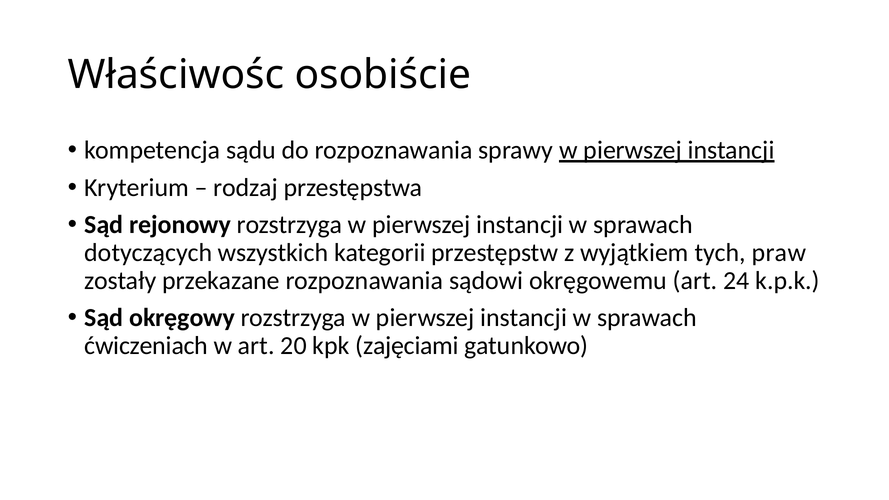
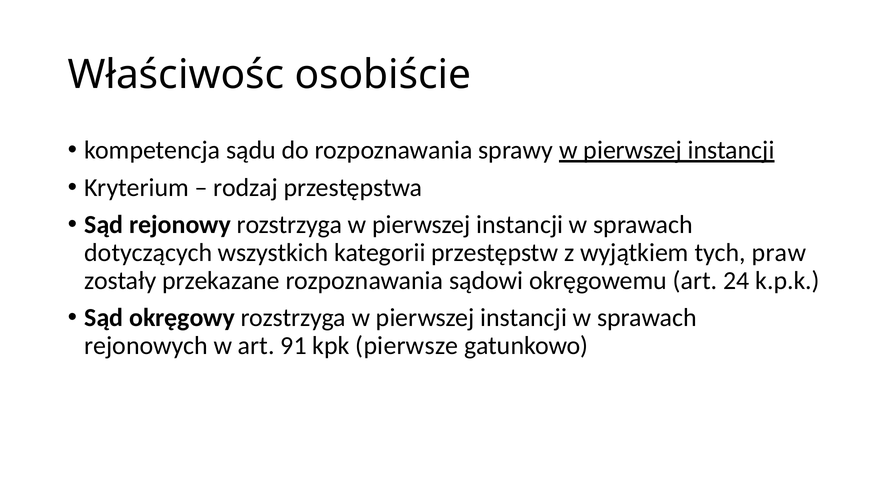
ćwiczeniach: ćwiczeniach -> rejonowych (146, 346)
20: 20 -> 91 (294, 346)
zajęciami: zajęciami -> pierwsze (407, 346)
